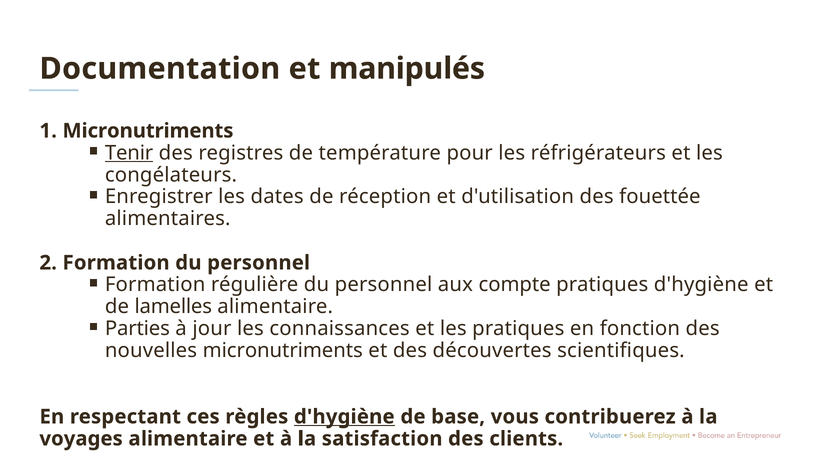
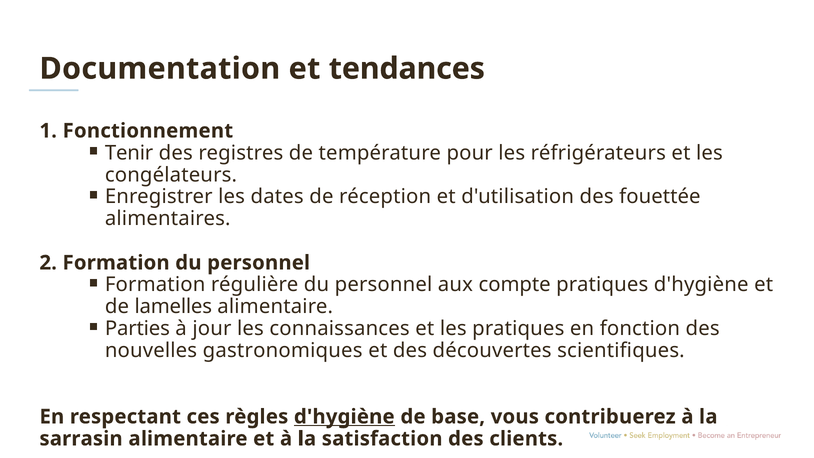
manipulés: manipulés -> tendances (407, 69)
1 Micronutriments: Micronutriments -> Fonctionnement (148, 131)
Tenir underline: present -> none (129, 153)
nouvelles micronutriments: micronutriments -> gastronomiques (283, 351)
voyages: voyages -> sarrasin (81, 439)
